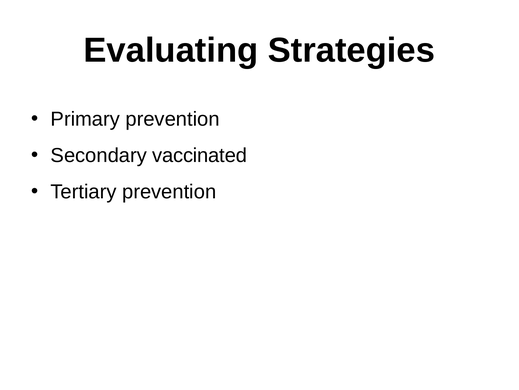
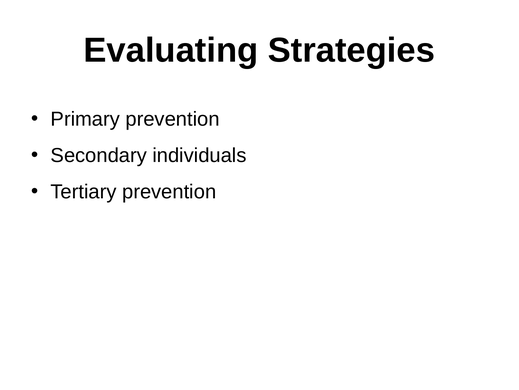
vaccinated: vaccinated -> individuals (199, 155)
